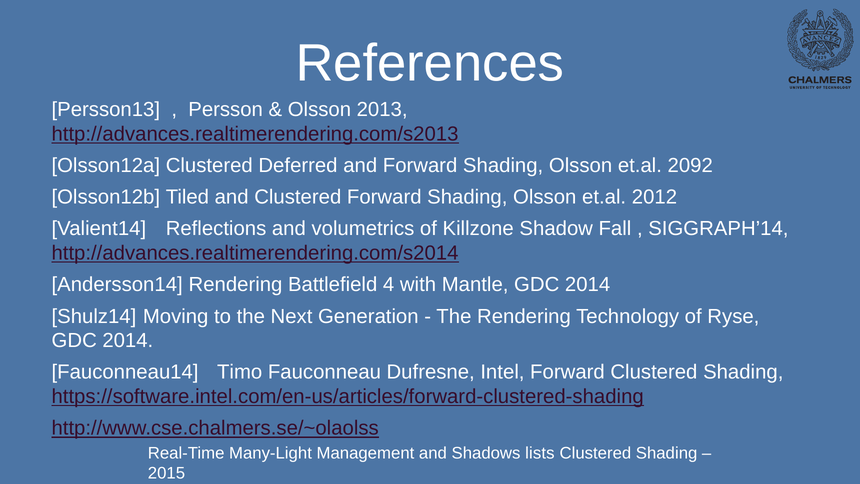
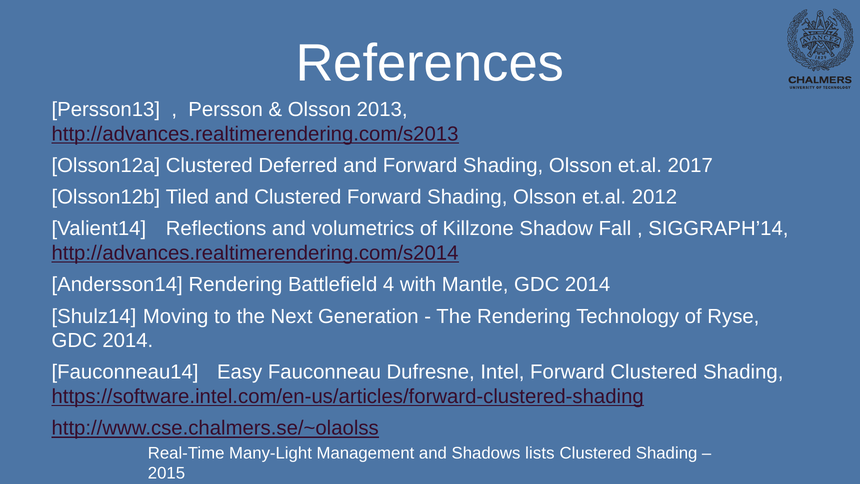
2092: 2092 -> 2017 (690, 166)
Timo: Timo -> Easy (240, 372)
